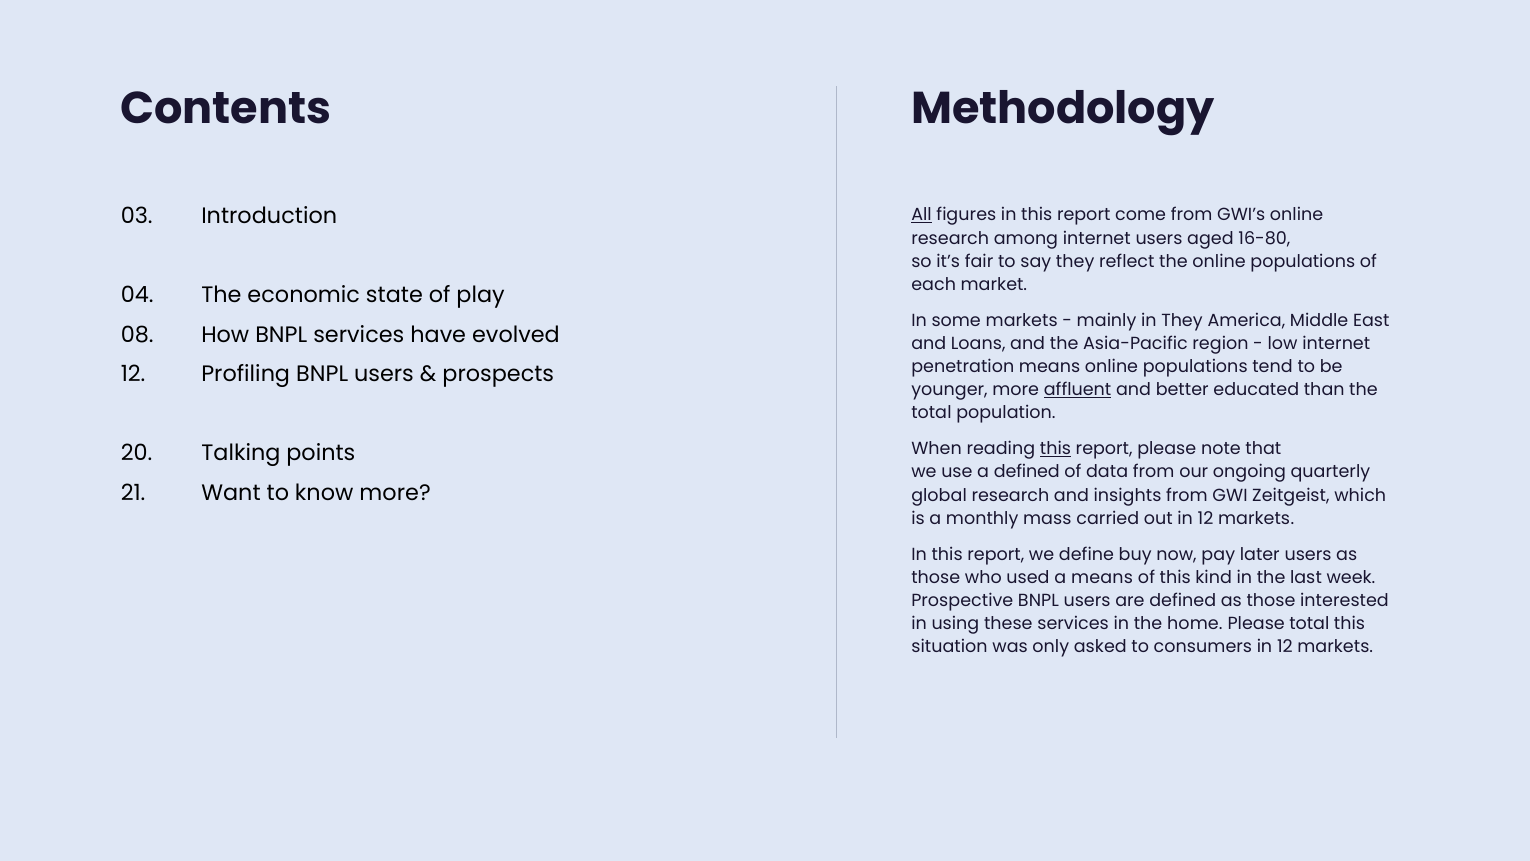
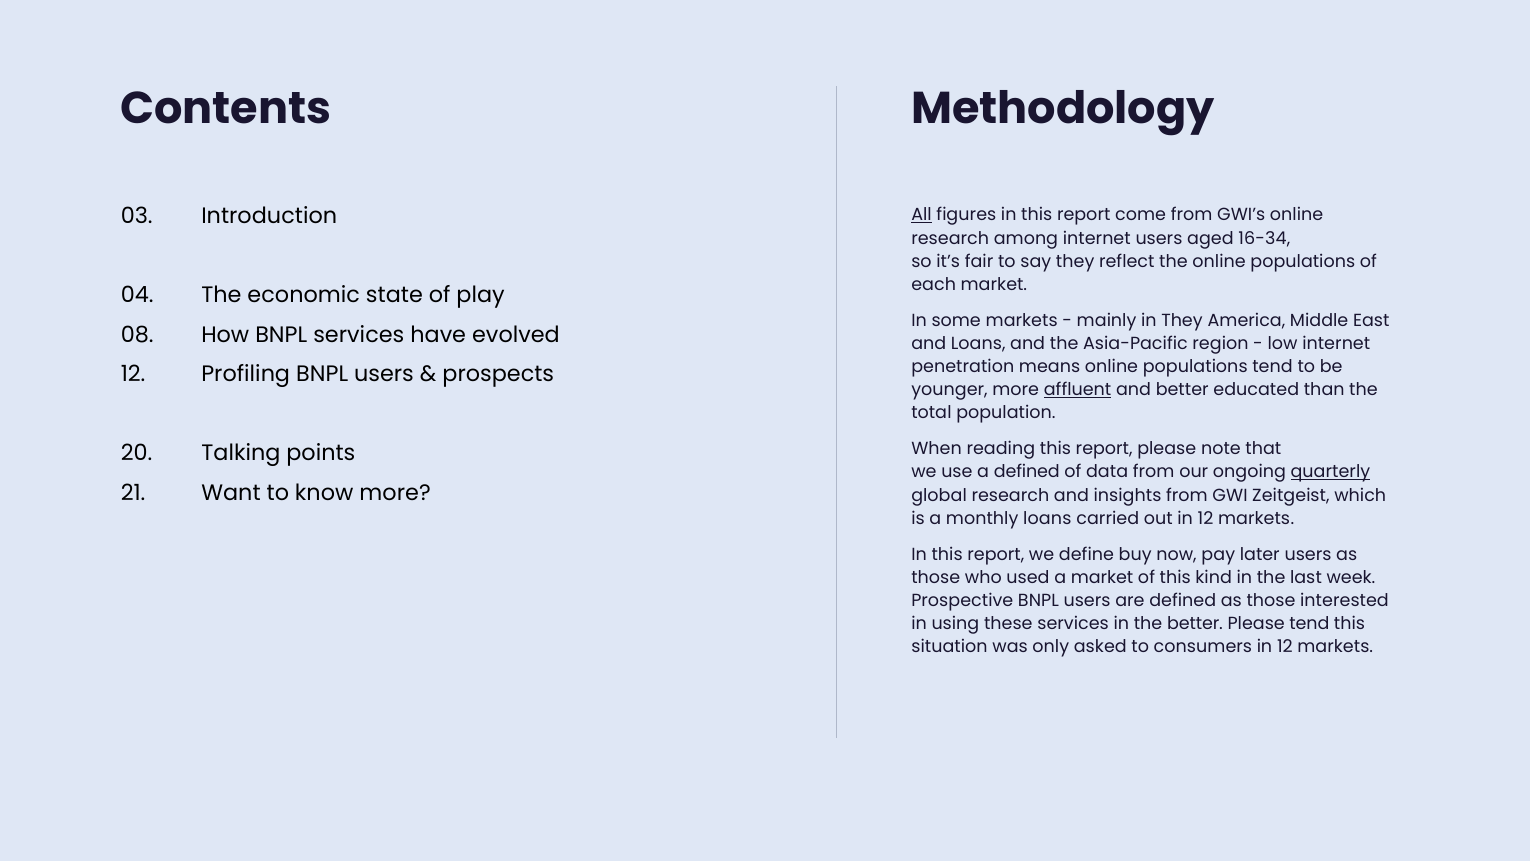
16-80: 16-80 -> 16-34 (1264, 238)
this underline: present -> none (1055, 449)
quarterly underline: none -> present (1330, 472)
monthly mass: mass -> loans (1047, 518)
a means: means -> market (1102, 577)
the home: home -> better (1195, 623)
Please total: total -> tend (1309, 623)
